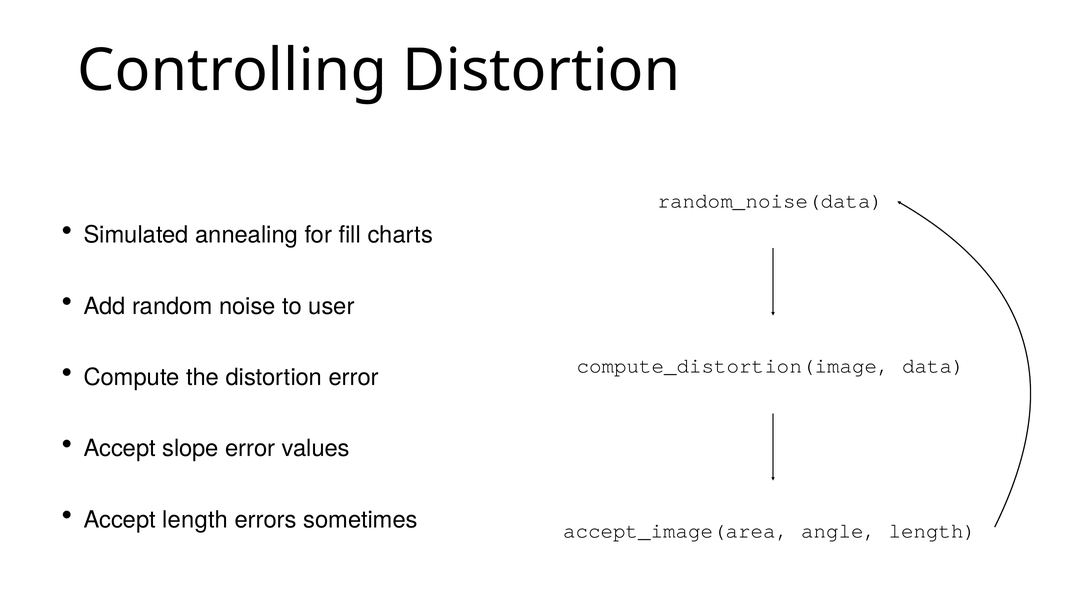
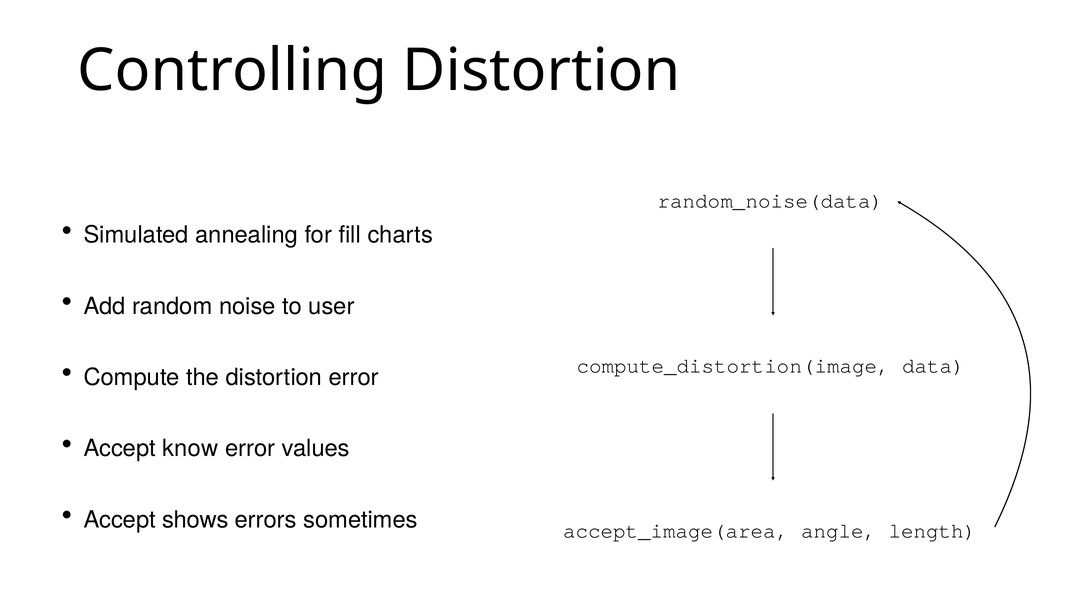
slope: slope -> know (190, 449)
Accept length: length -> shows (195, 520)
